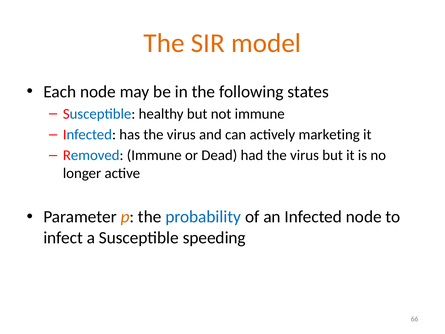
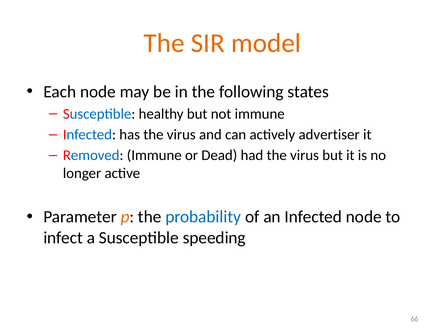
marketing: marketing -> advertiser (329, 135)
